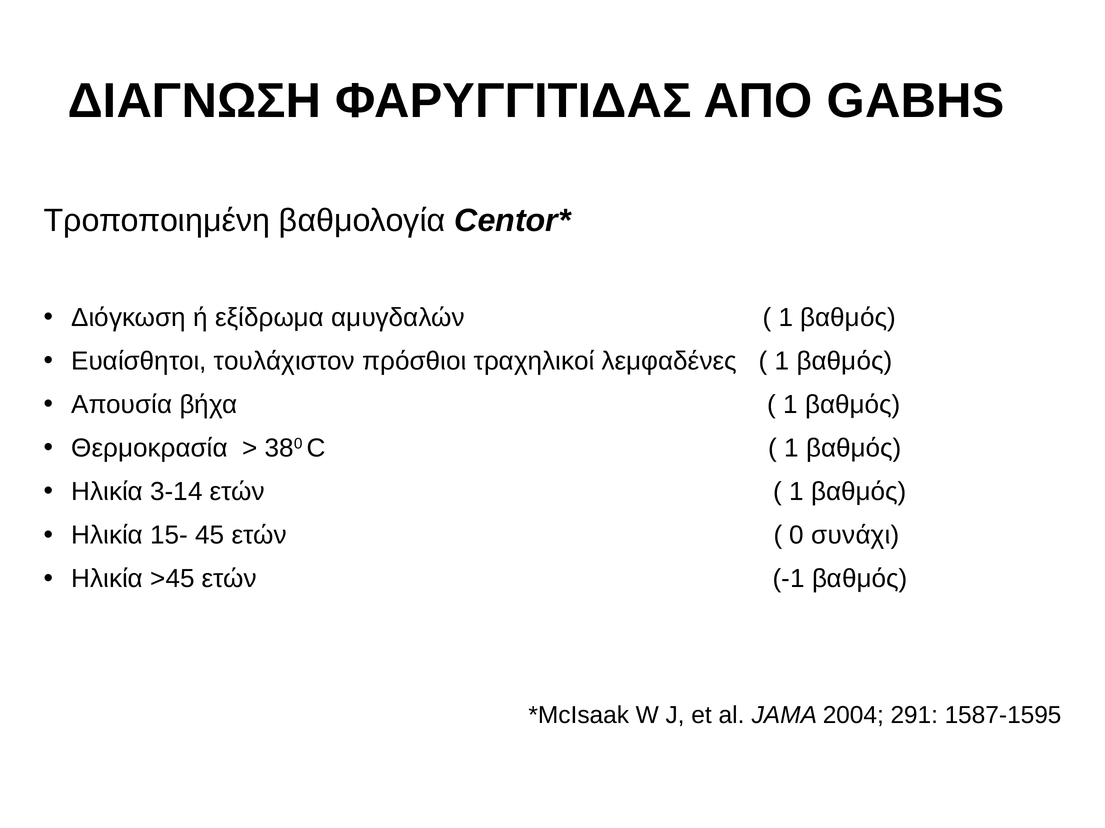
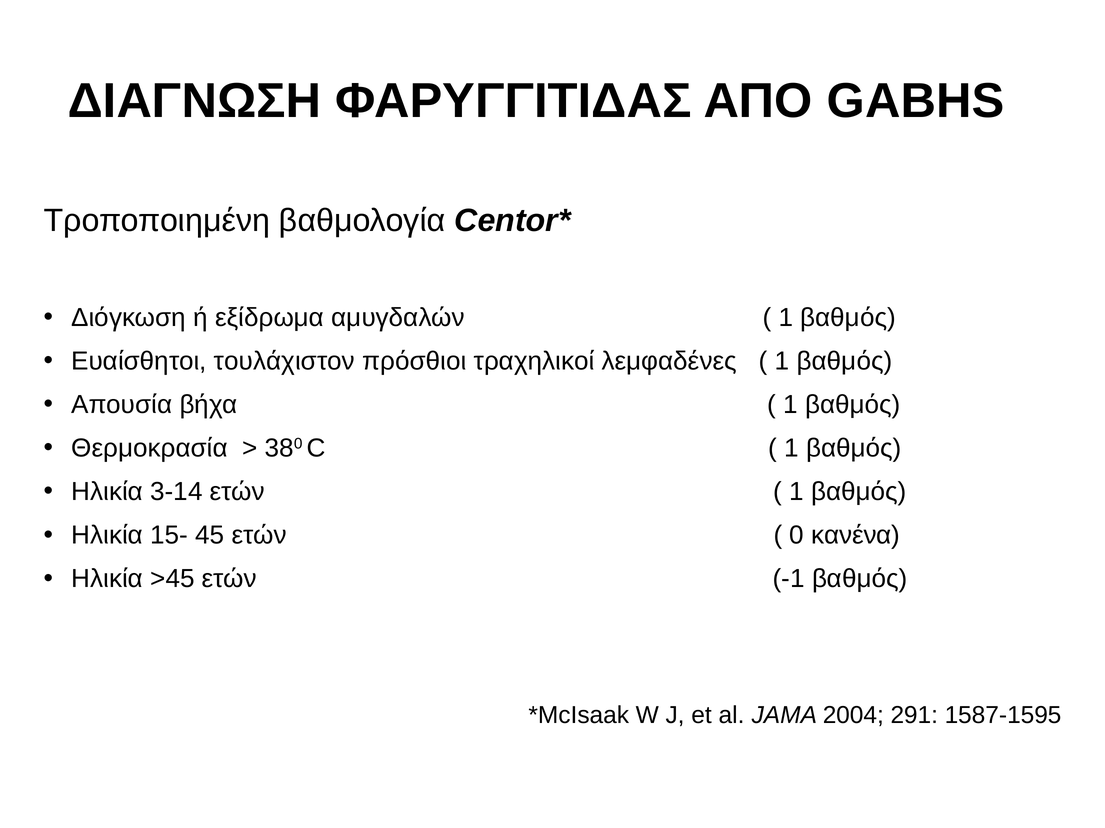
συνάχι: συνάχι -> κανένα (856, 536)
